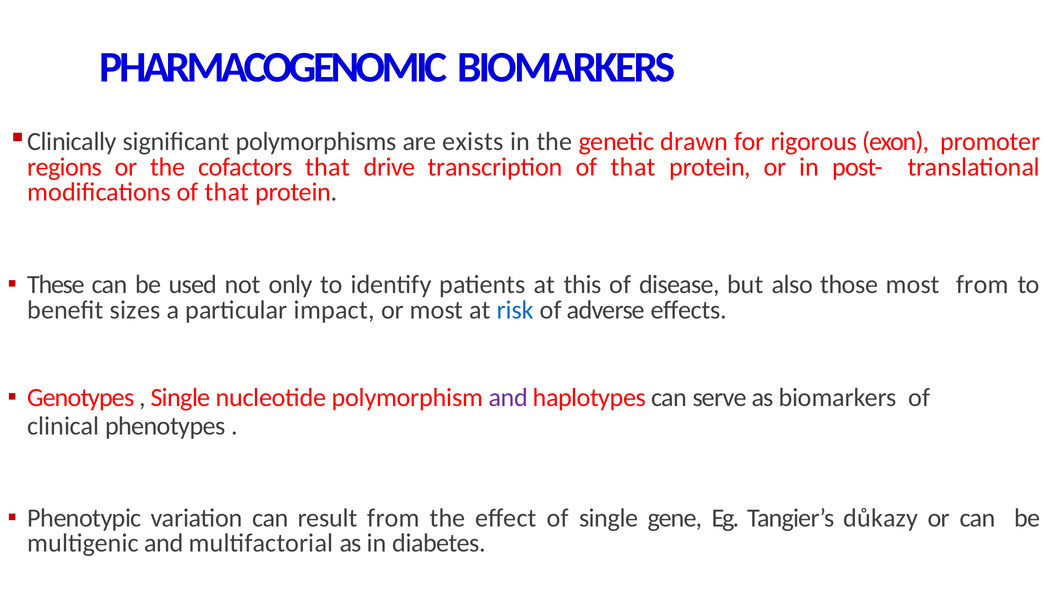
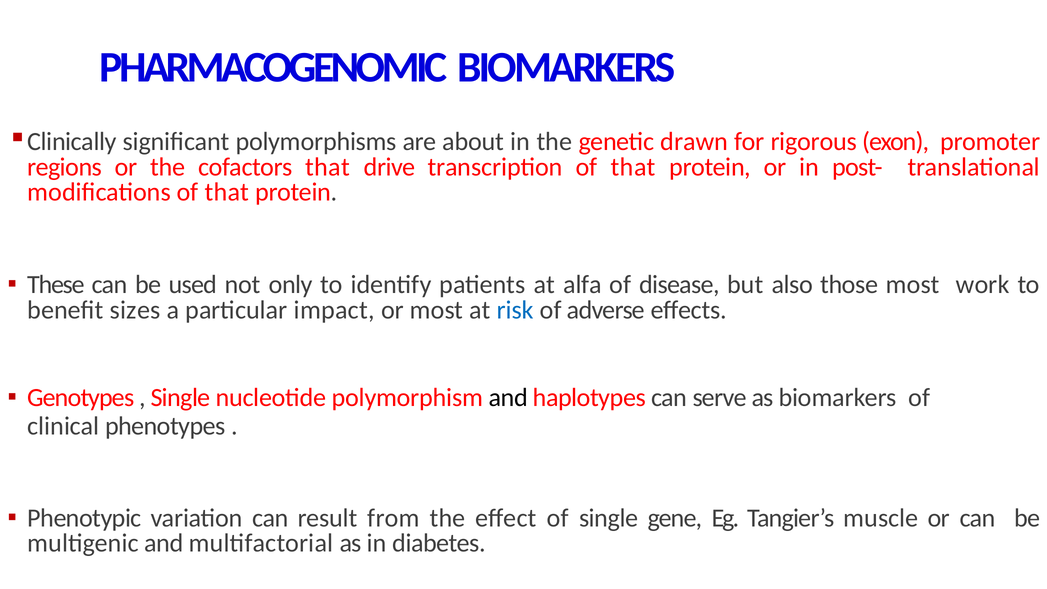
exists: exists -> about (473, 142)
this: this -> alfa (583, 285)
most from: from -> work (983, 285)
and colour: purple -> black (508, 398)
důkazy: důkazy -> muscle (881, 518)
